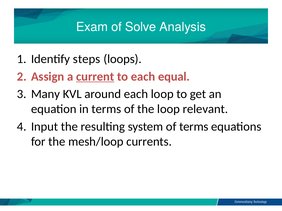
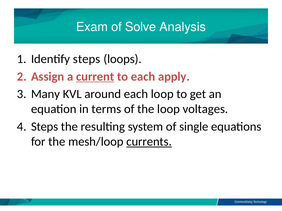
equal: equal -> apply (174, 77)
relevant: relevant -> voltages (205, 109)
4 Input: Input -> Steps (45, 127)
of terms: terms -> single (194, 127)
currents underline: none -> present (149, 142)
